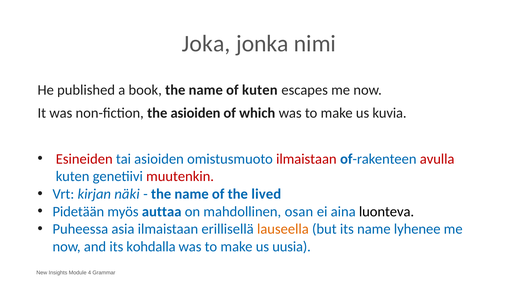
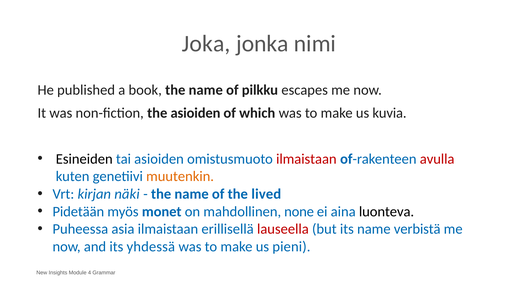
of kuten: kuten -> pilkku (260, 90)
Esineiden colour: red -> black (84, 159)
muutenkin colour: red -> orange (180, 176)
auttaa: auttaa -> monet (162, 211)
osan: osan -> none (299, 211)
lauseella colour: orange -> red (283, 229)
lyhenee: lyhenee -> verbistä (417, 229)
kohdalla: kohdalla -> yhdessä (151, 246)
uusia: uusia -> pieni (291, 246)
